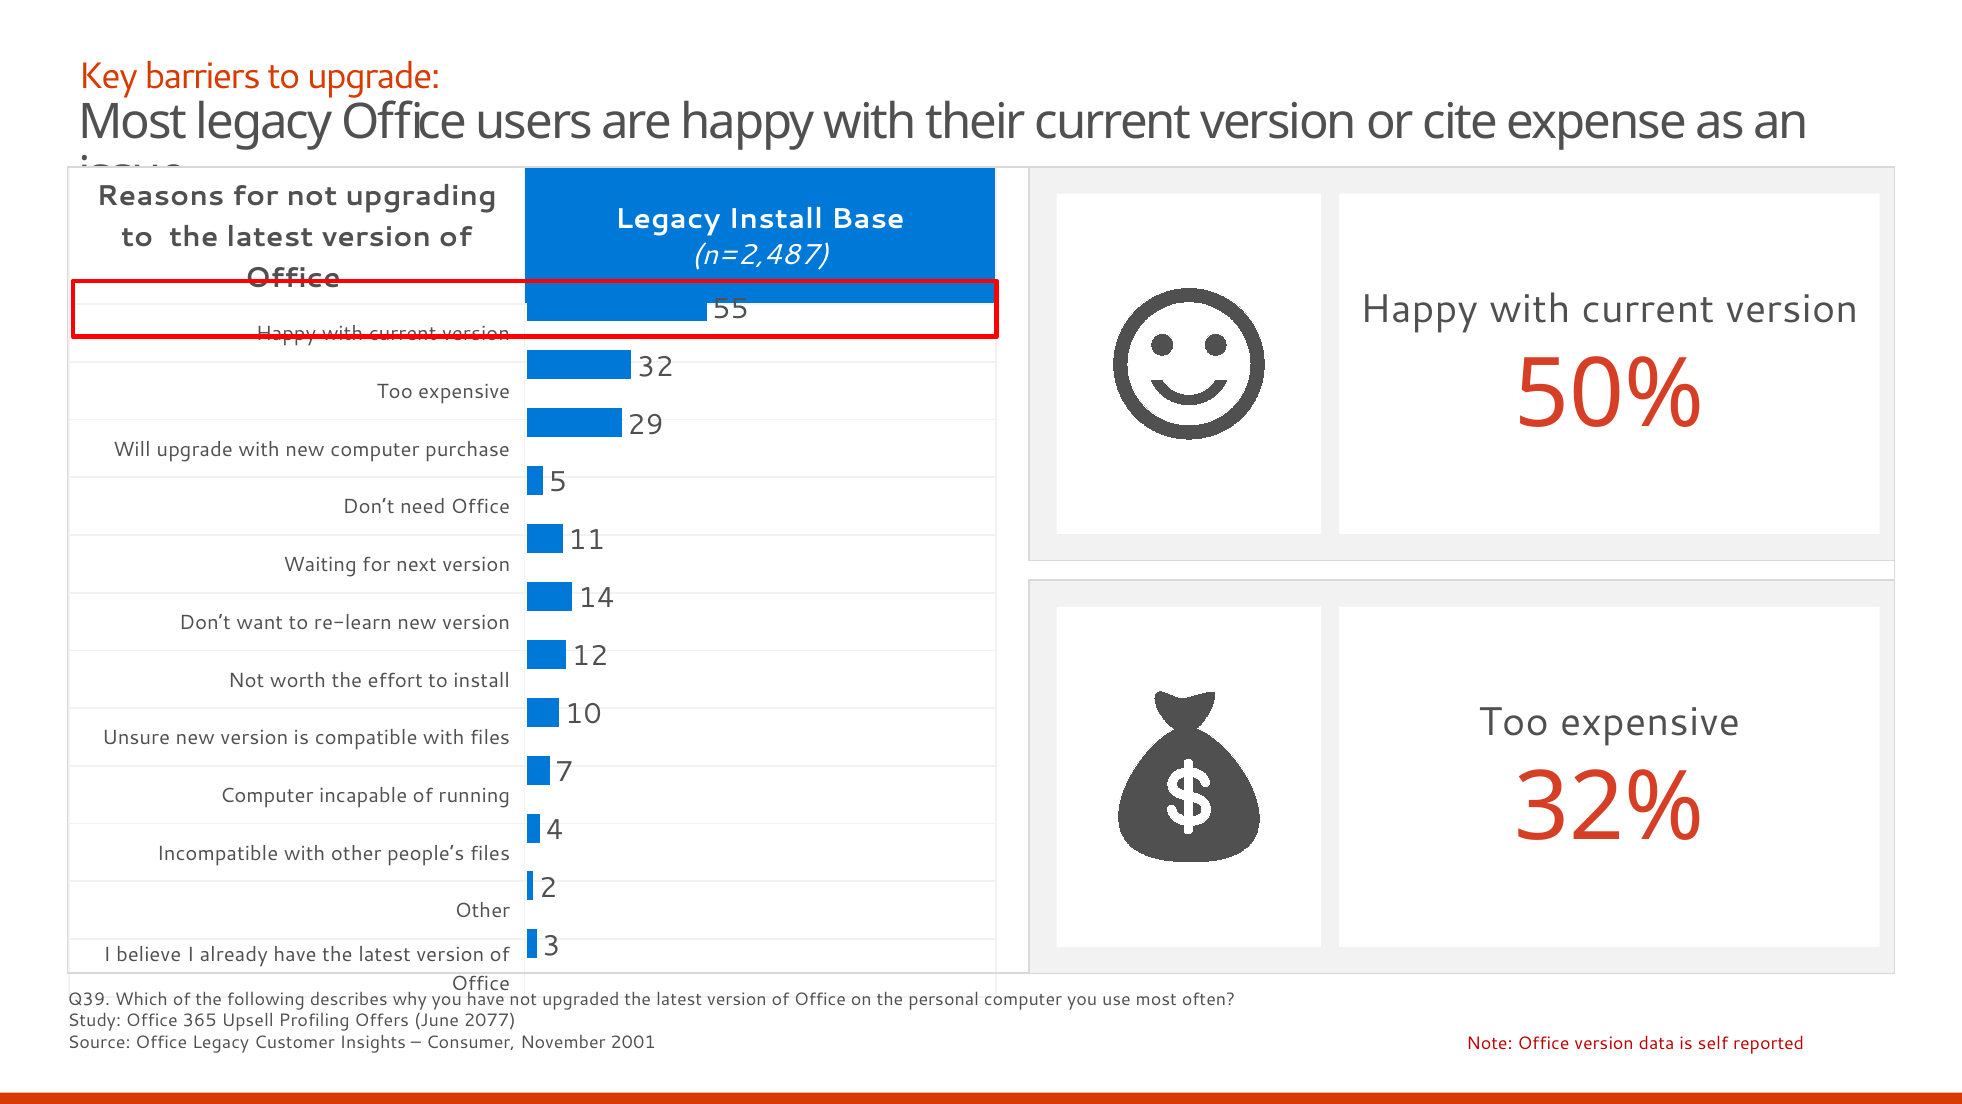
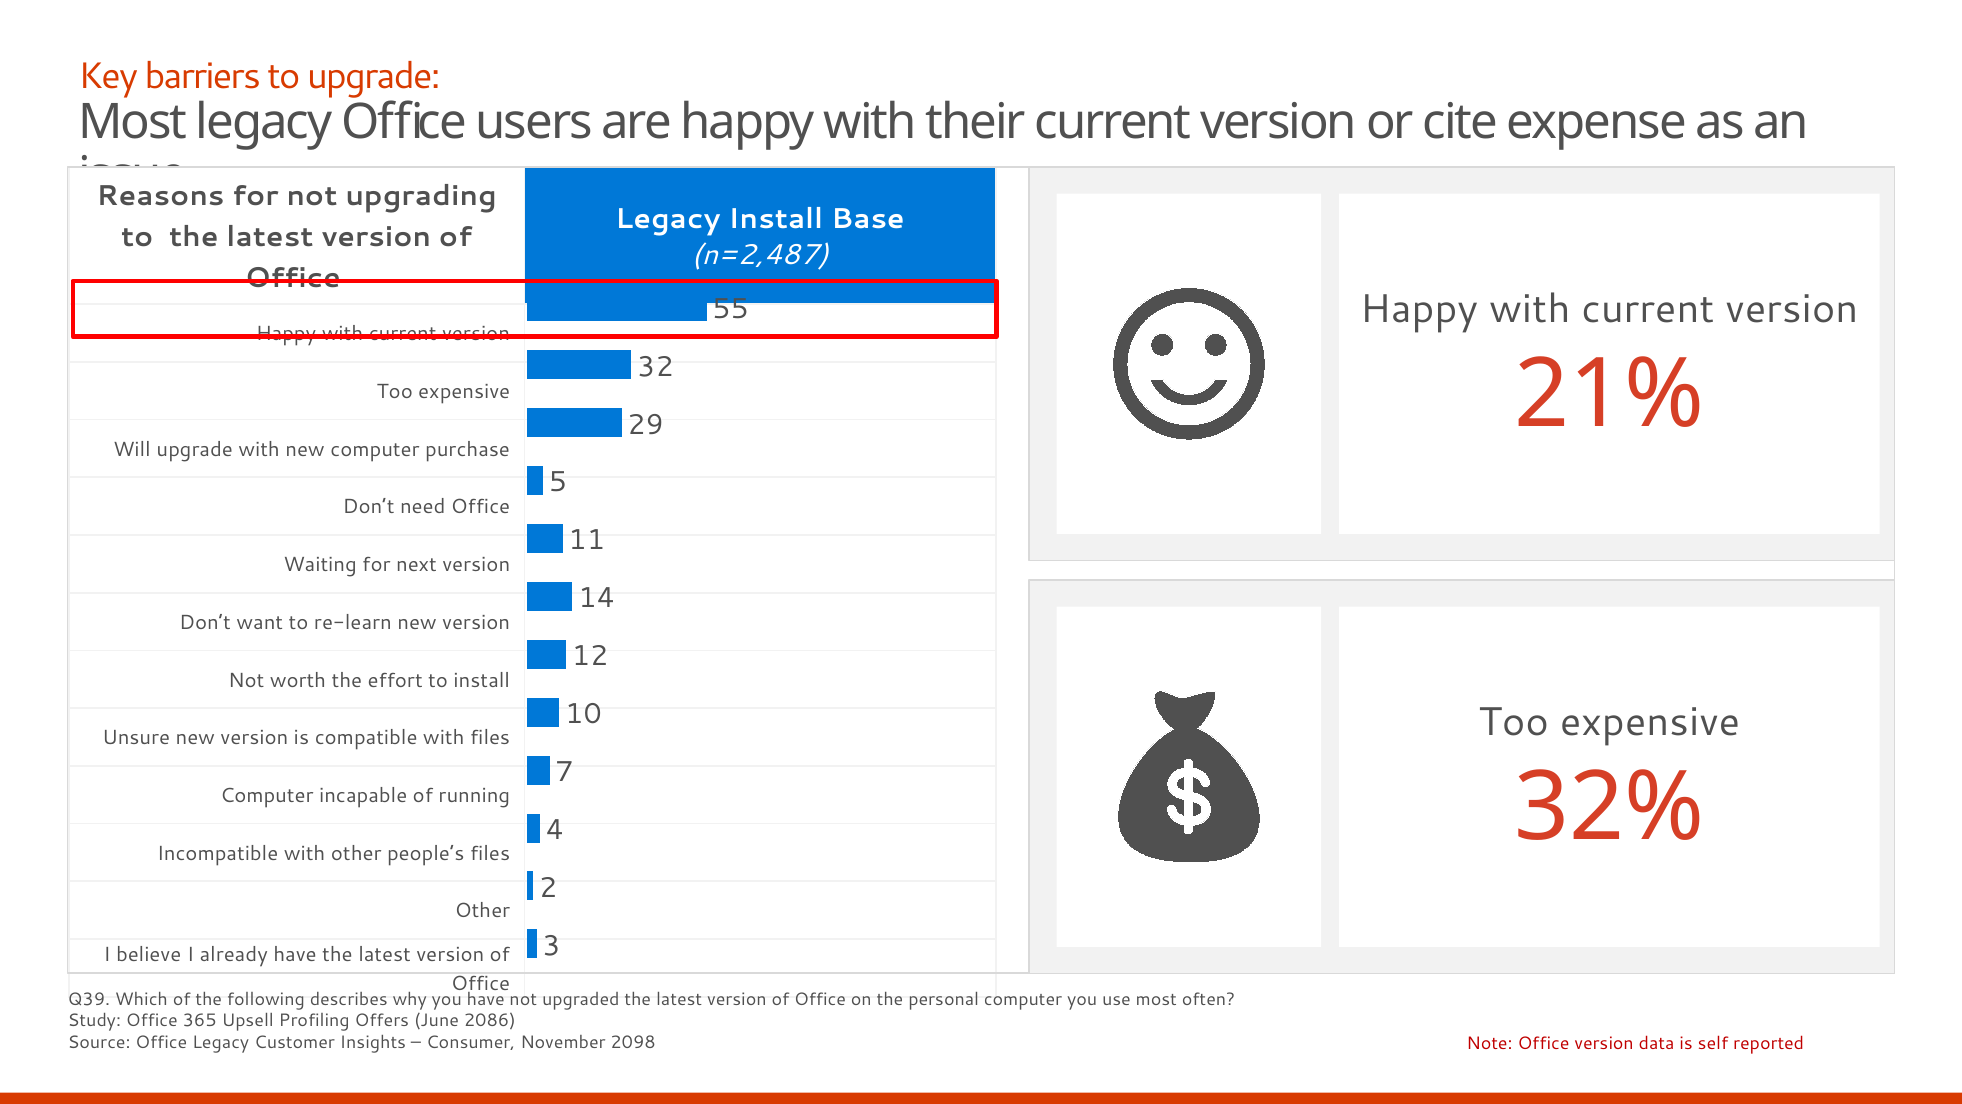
50%: 50% -> 21% (1610, 394)
2077: 2077 -> 2086 (490, 1021)
2001: 2001 -> 2098 (633, 1042)
